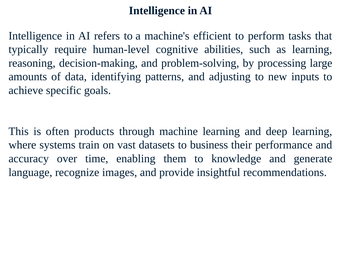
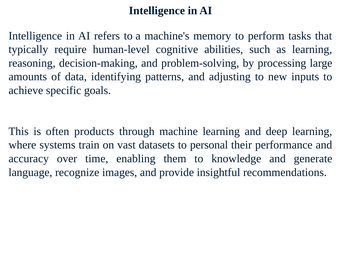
efficient: efficient -> memory (212, 36)
business: business -> personal (209, 145)
